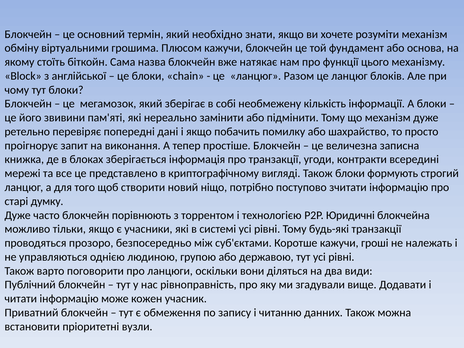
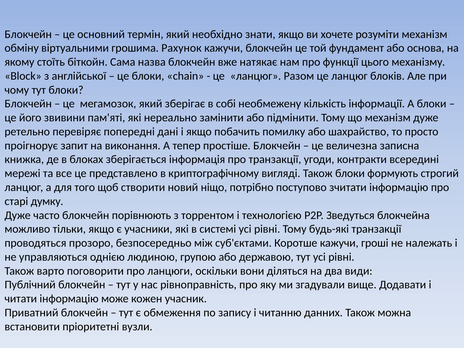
Плюсом: Плюсом -> Рахунок (181, 48)
Юридичні: Юридичні -> Зведуться (350, 215)
